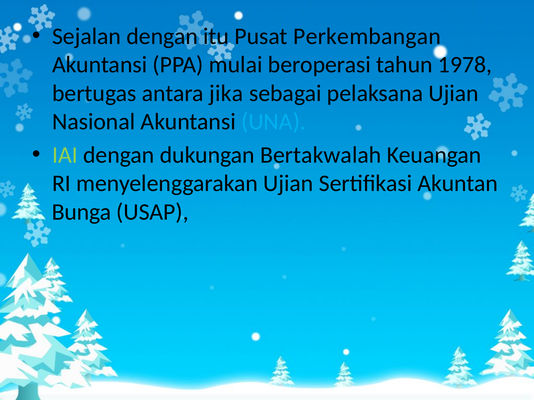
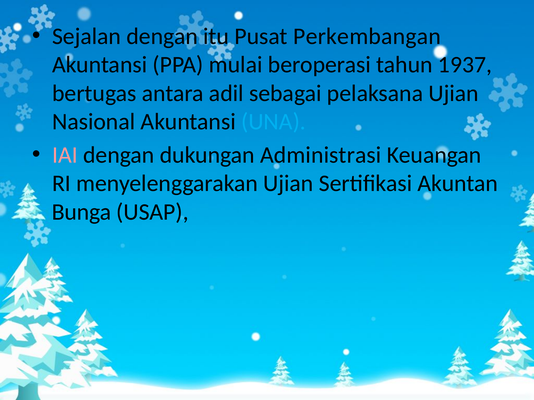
1978: 1978 -> 1937 (465, 65)
jika: jika -> adil (226, 93)
IAI colour: light green -> pink (65, 155)
Bertakwalah: Bertakwalah -> Administrasi (321, 155)
